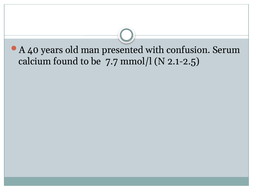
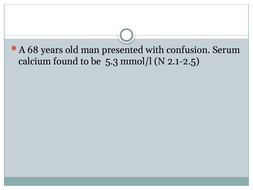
40: 40 -> 68 (33, 50)
7.7: 7.7 -> 5.3 (112, 61)
